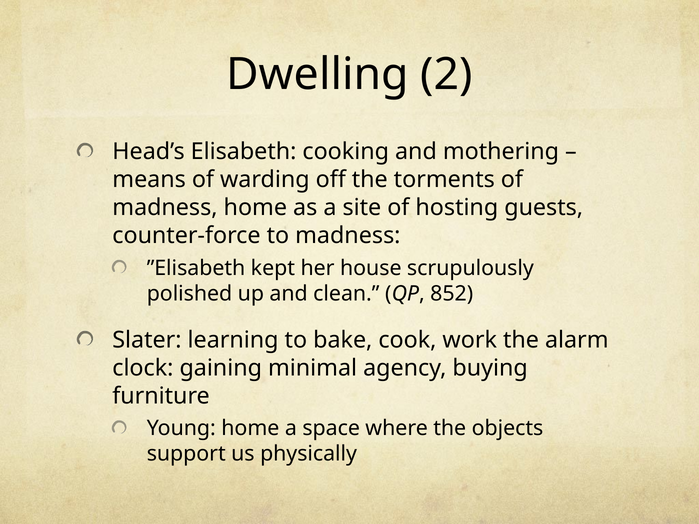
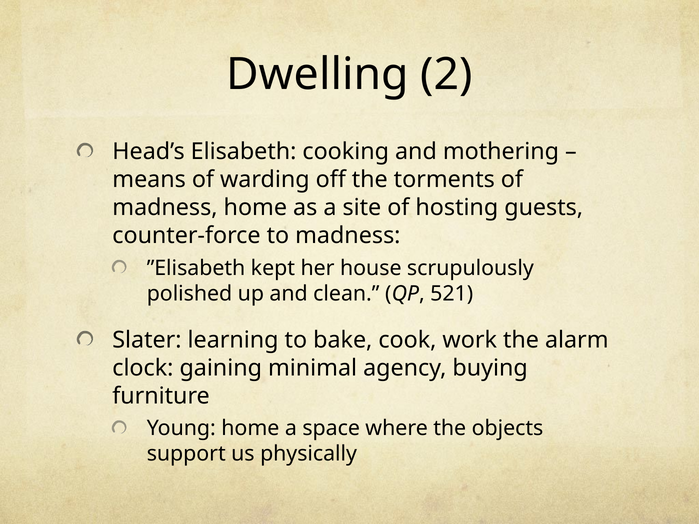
852: 852 -> 521 (452, 294)
